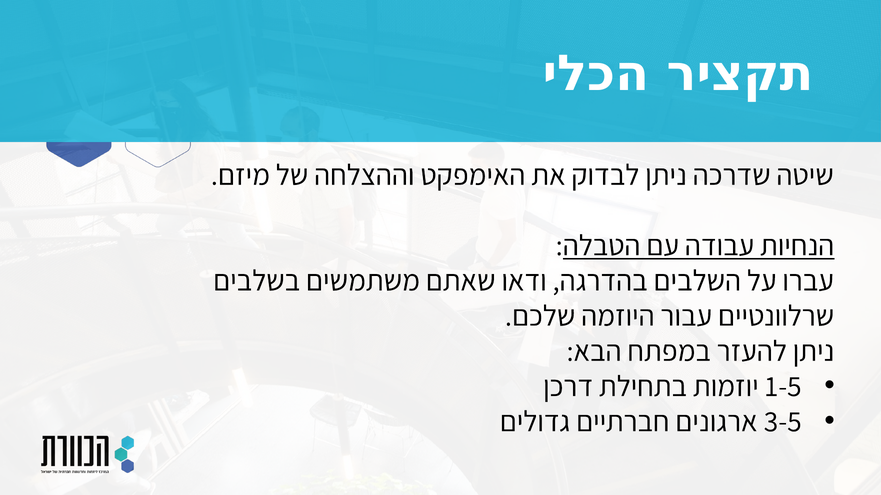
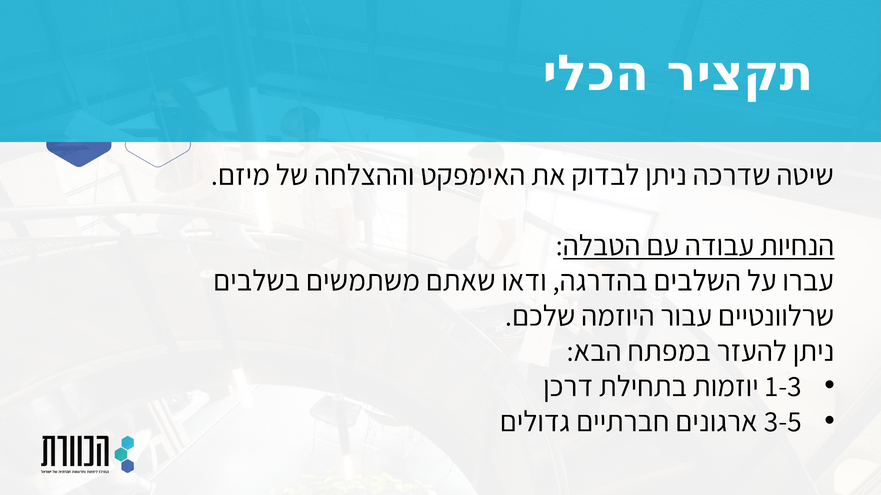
1-5: 1-5 -> 1-3 (783, 387)
